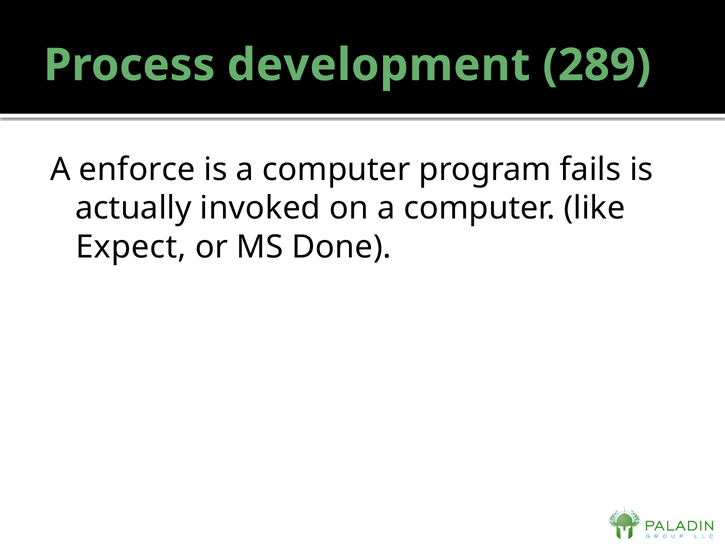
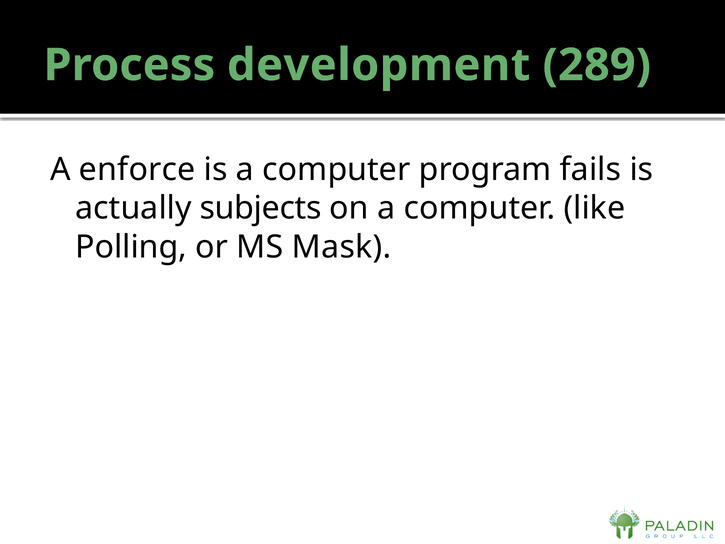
invoked: invoked -> subjects (261, 208)
Expect: Expect -> Polling (131, 247)
Done: Done -> Mask (341, 247)
